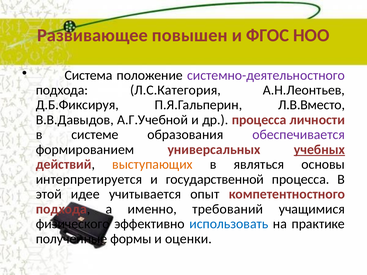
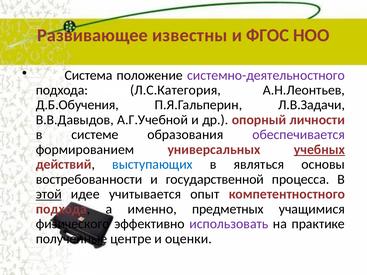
повышен: повышен -> известны (190, 35)
Д.Б.Фиксируя: Д.Б.Фиксируя -> Д.Б.Обучения (77, 105)
Л.В.Вместо: Л.В.Вместо -> Л.В.Задачи (312, 105)
др процесса: процесса -> опорный (259, 120)
выступающих colour: orange -> blue (152, 165)
интерпретируется: интерпретируется -> востребованности (89, 179)
этой underline: none -> present (49, 194)
требований: требований -> предметных (228, 209)
использовать colour: blue -> purple (229, 224)
формы: формы -> центре (131, 239)
